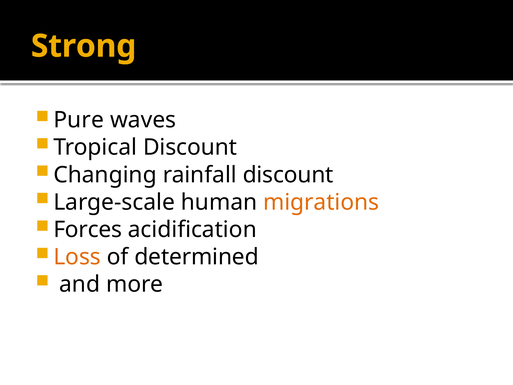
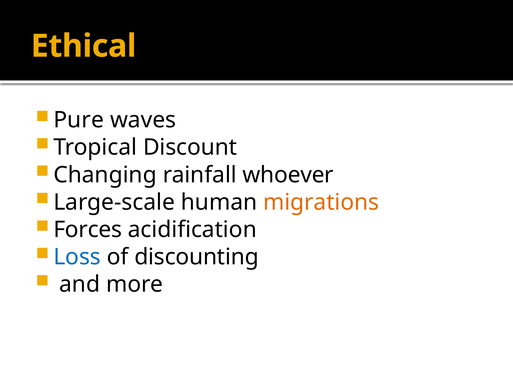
Strong: Strong -> Ethical (84, 46)
rainfall discount: discount -> whoever (288, 175)
Loss colour: orange -> blue (77, 257)
determined: determined -> discounting (197, 257)
